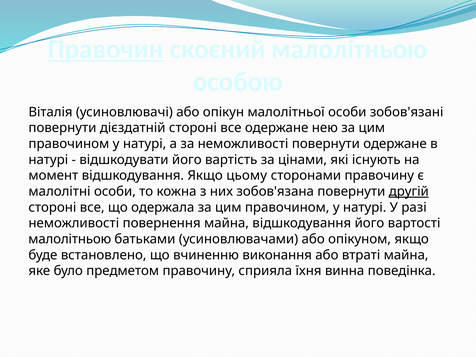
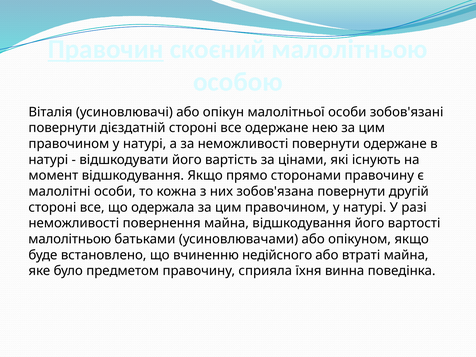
цьому: цьому -> прямо (247, 176)
другій underline: present -> none (409, 191)
виконання: виконання -> недійсного (277, 255)
